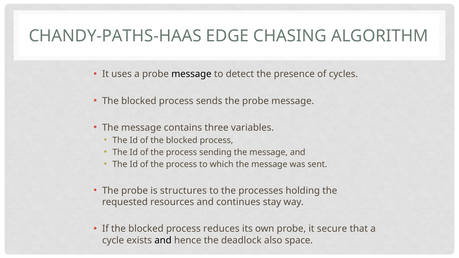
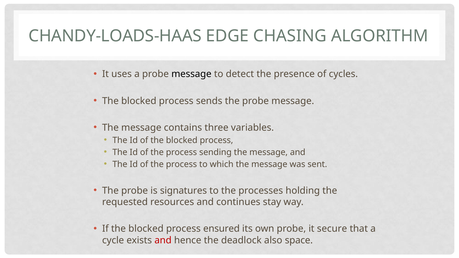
CHANDY-PATHS-HAAS: CHANDY-PATHS-HAAS -> CHANDY-LOADS-HAAS (115, 36)
structures: structures -> signatures (183, 191)
reduces: reduces -> ensured (221, 229)
and colour: black -> red (163, 240)
